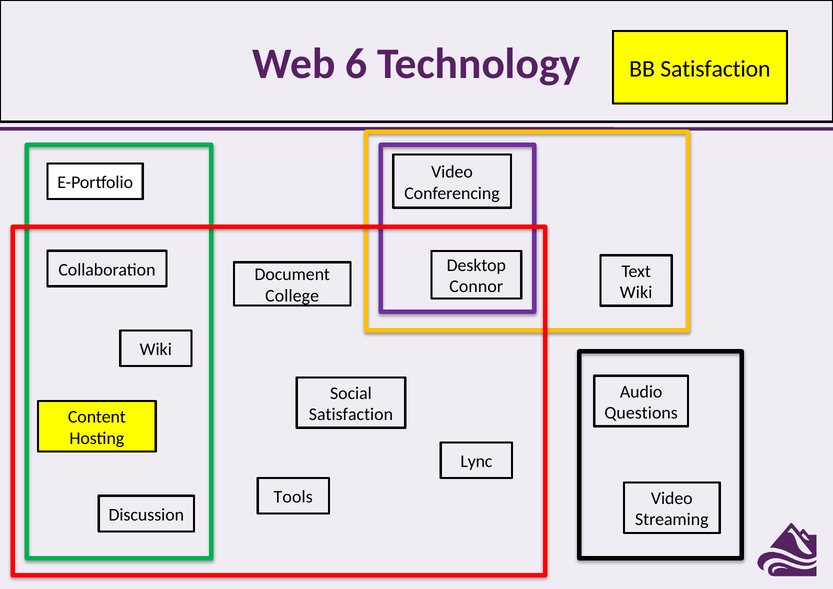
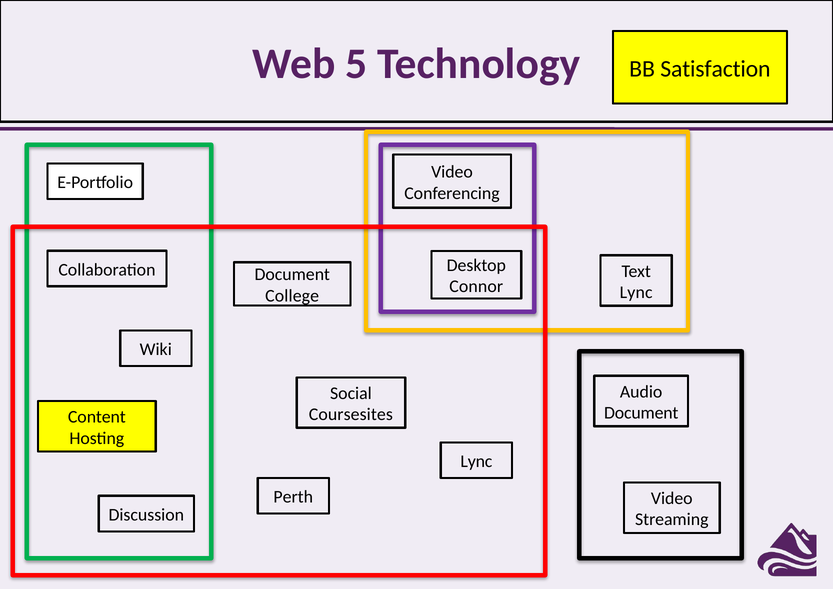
6: 6 -> 5 (356, 64)
Wiki: Wiki -> Lync (636, 293)
Questions: Questions -> Document (641, 413)
Satisfaction: Satisfaction -> Coursesites (351, 415)
Tools: Tools -> Perth (293, 497)
